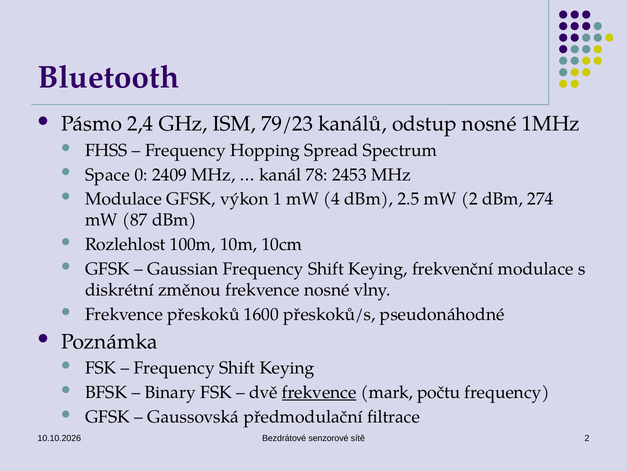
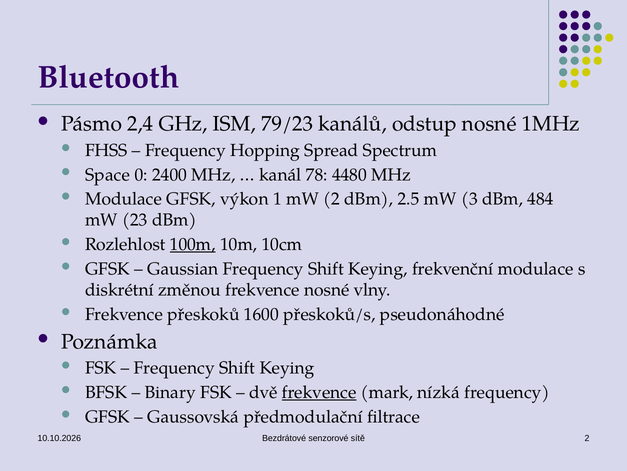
2409: 2409 -> 2400 (170, 174)
2453: 2453 -> 4480 (349, 174)
mW 4: 4 -> 2 (332, 199)
mW 2: 2 -> 3 (469, 199)
274: 274 -> 484 (541, 199)
87: 87 -> 23 (135, 220)
100m underline: none -> present (193, 244)
počtu: počtu -> nízká (439, 392)
